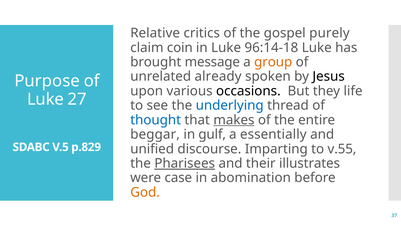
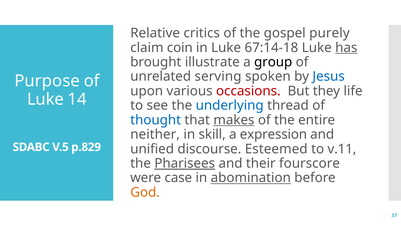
96:14-18: 96:14-18 -> 67:14-18 (271, 48)
has underline: none -> present (346, 48)
message: message -> illustrate (212, 62)
group colour: orange -> black (273, 62)
already: already -> serving (218, 76)
Jesus colour: black -> blue (329, 76)
occasions colour: black -> red (248, 91)
27: 27 -> 14 (77, 99)
beggar: beggar -> neither (155, 134)
gulf: gulf -> skill (212, 134)
essentially: essentially -> expression (273, 134)
Imparting: Imparting -> Esteemed (276, 149)
v.55: v.55 -> v.11 (342, 149)
illustrates: illustrates -> fourscore (309, 163)
abomination underline: none -> present (251, 178)
